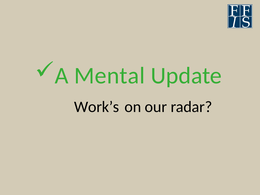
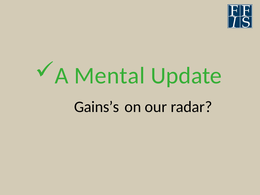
Work’s: Work’s -> Gains’s (97, 107)
